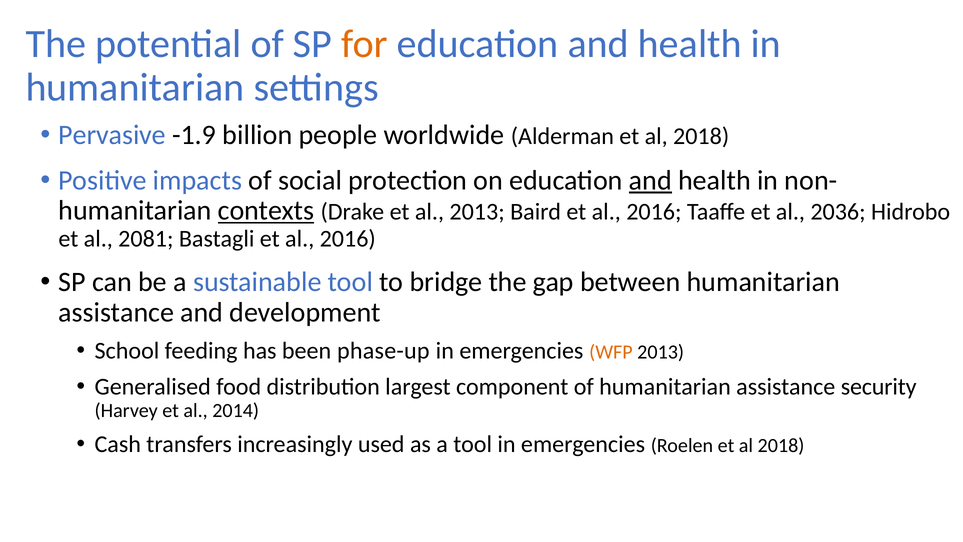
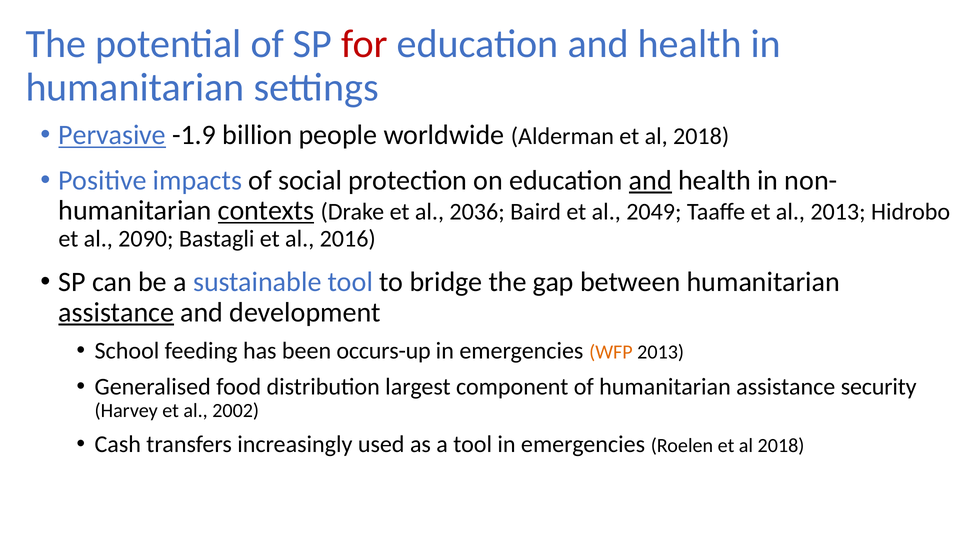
for colour: orange -> red (364, 44)
Pervasive underline: none -> present (112, 135)
al 2013: 2013 -> 2036 (477, 212)
Baird et al 2016: 2016 -> 2049 (654, 212)
al 2036: 2036 -> 2013 (838, 212)
2081: 2081 -> 2090 (146, 239)
assistance underline: none -> present (116, 312)
phase-up: phase-up -> occurs-up (384, 350)
2014: 2014 -> 2002 (236, 410)
